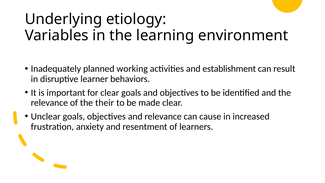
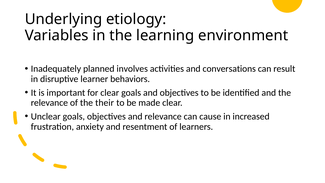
working: working -> involves (132, 69)
establishment: establishment -> conversations (229, 69)
